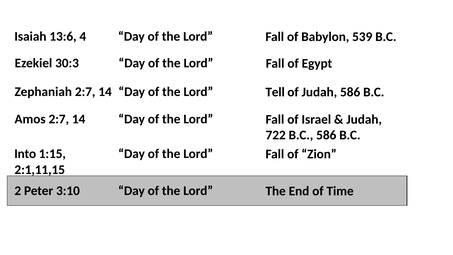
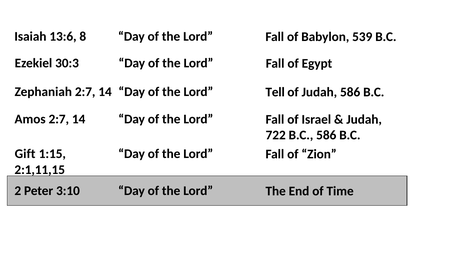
4: 4 -> 8 (83, 36)
Into: Into -> Gift (25, 154)
